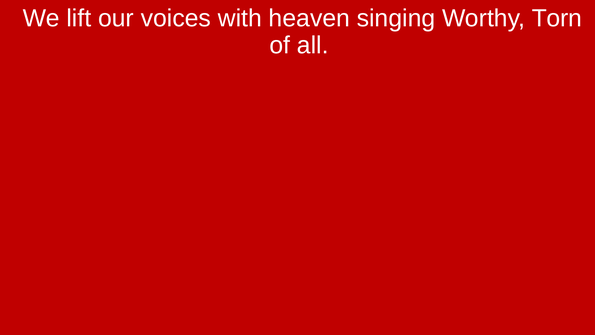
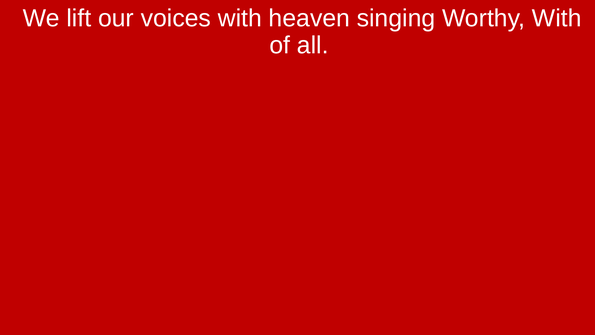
Worthy Torn: Torn -> With (557, 18)
